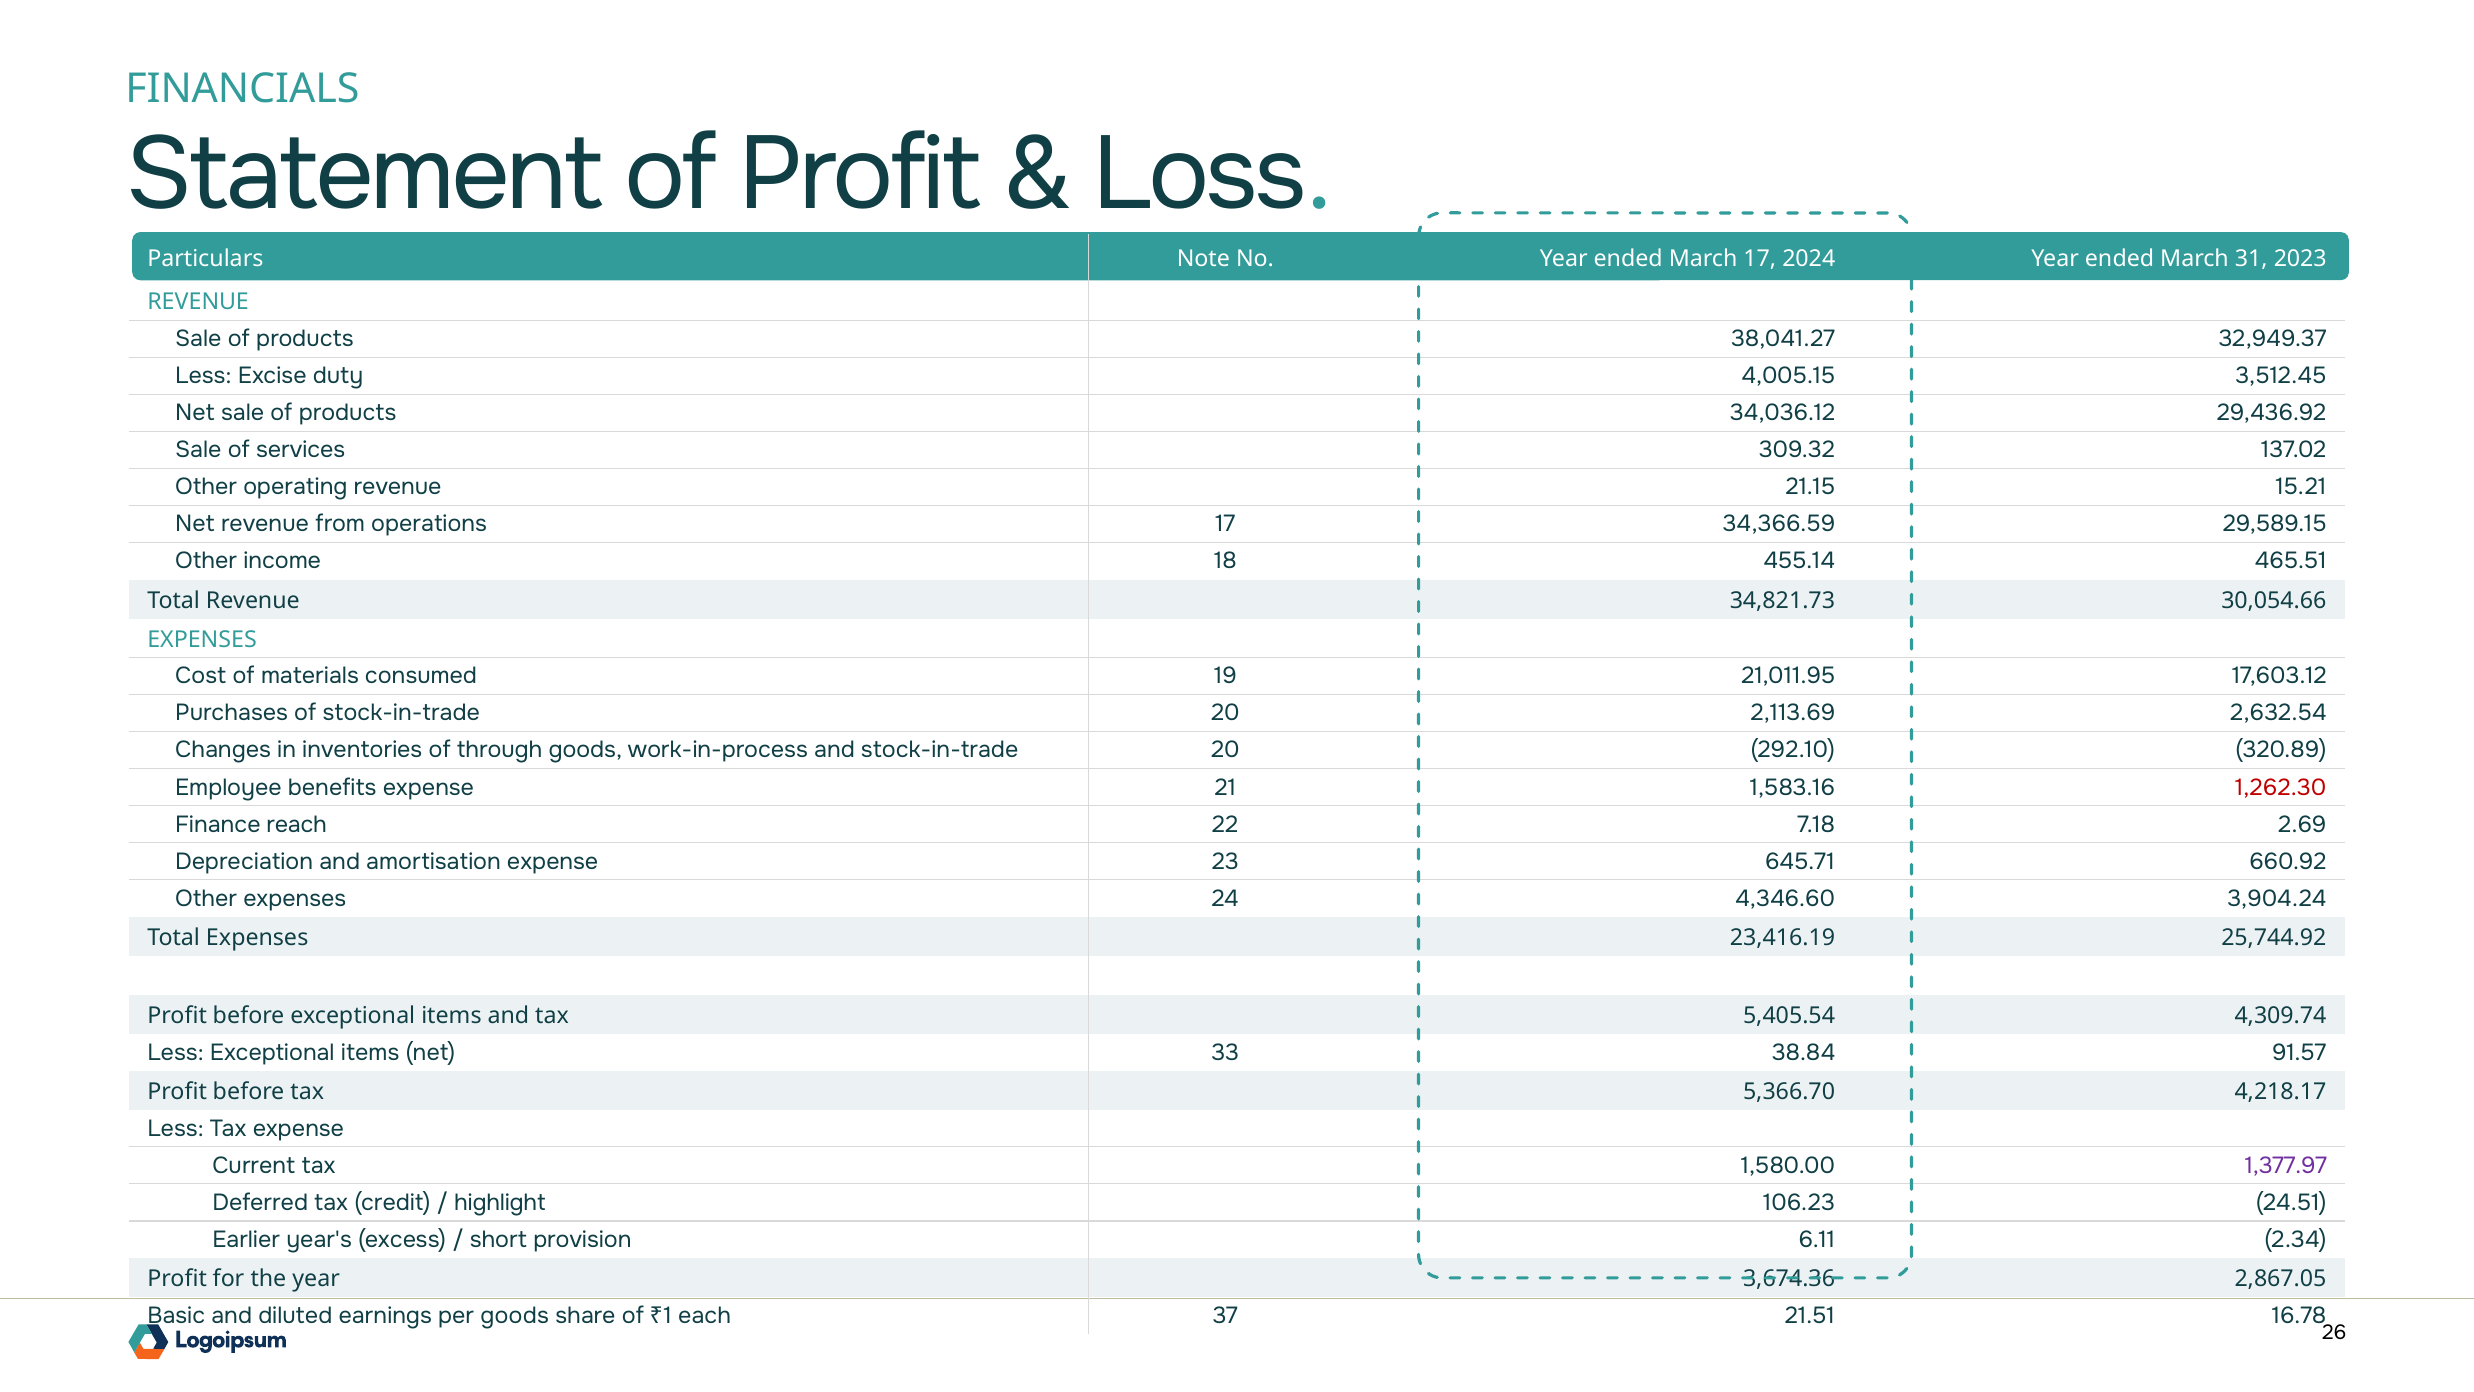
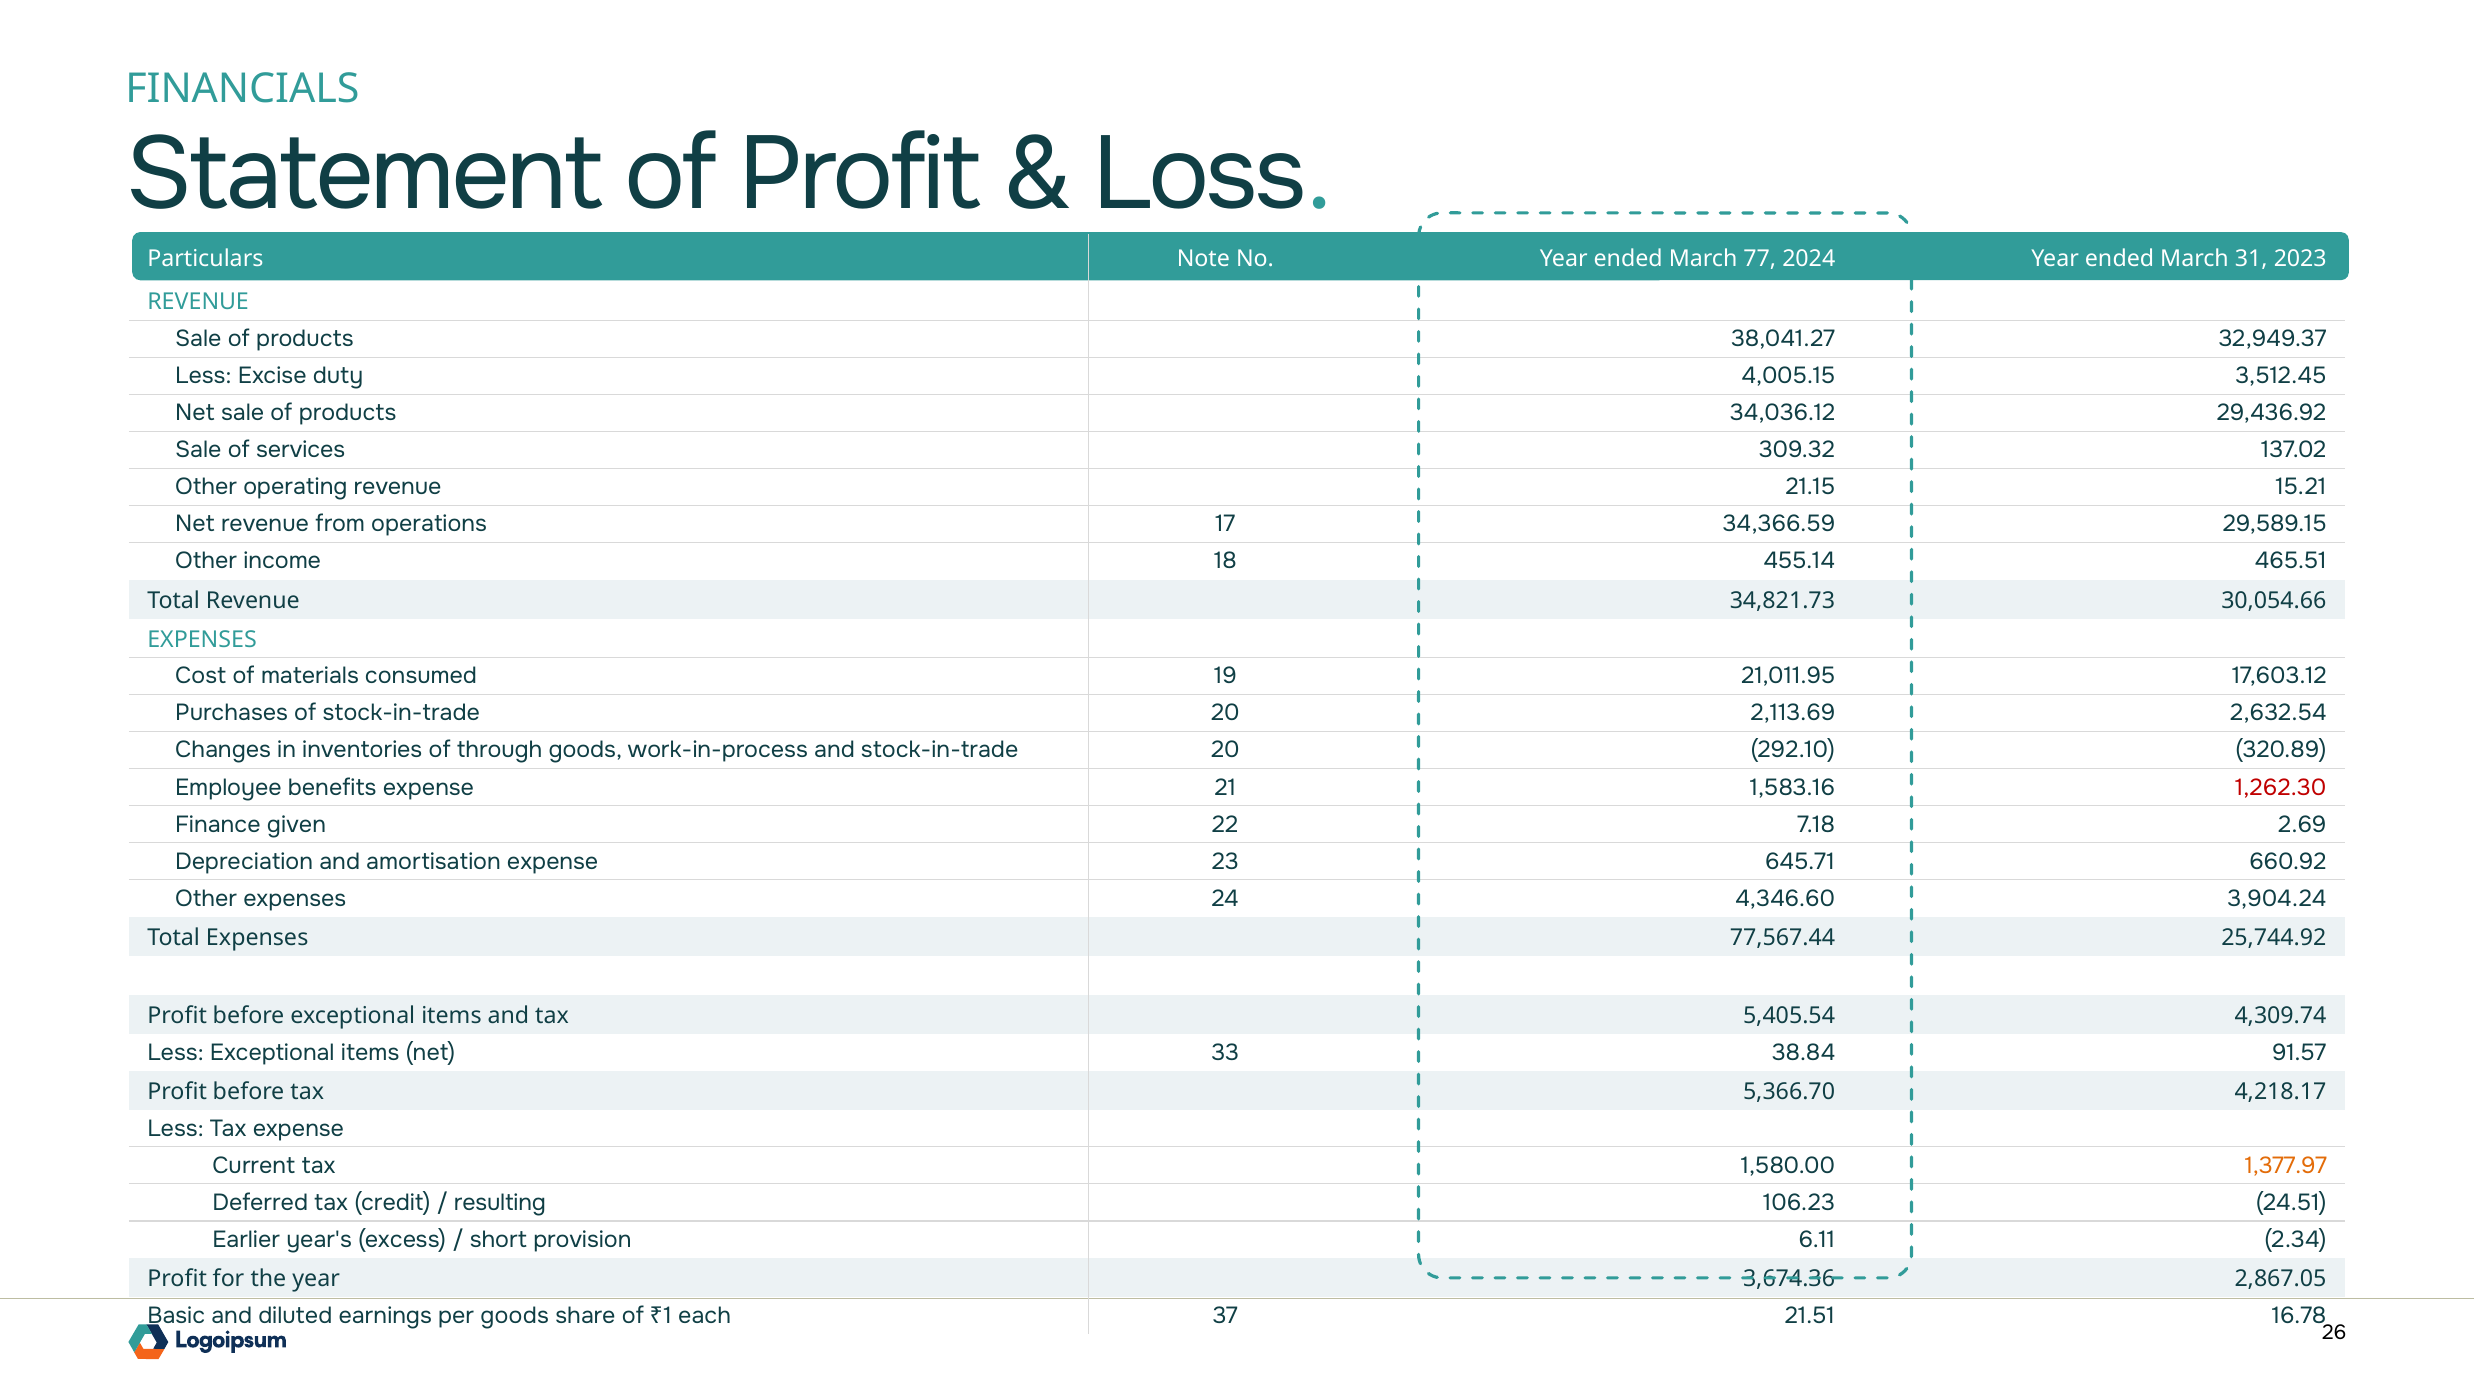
March 17: 17 -> 77 (1760, 259)
reach: reach -> given (296, 824)
23,416.19: 23,416.19 -> 77,567.44 (1782, 937)
1,377.97 colour: purple -> orange (2286, 1165)
highlight: highlight -> resulting (500, 1202)
